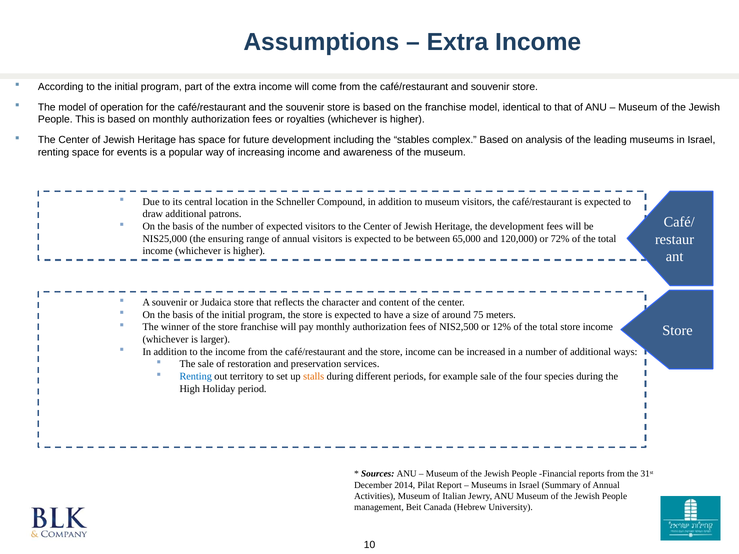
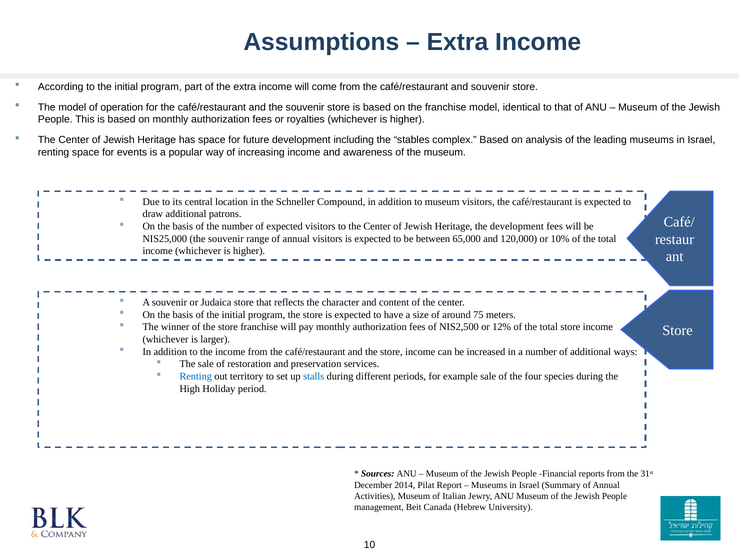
NIS25,000 the ensuring: ensuring -> souvenir (226, 239)
72%: 72% -> 10% (560, 239)
stalls colour: orange -> blue (314, 377)
